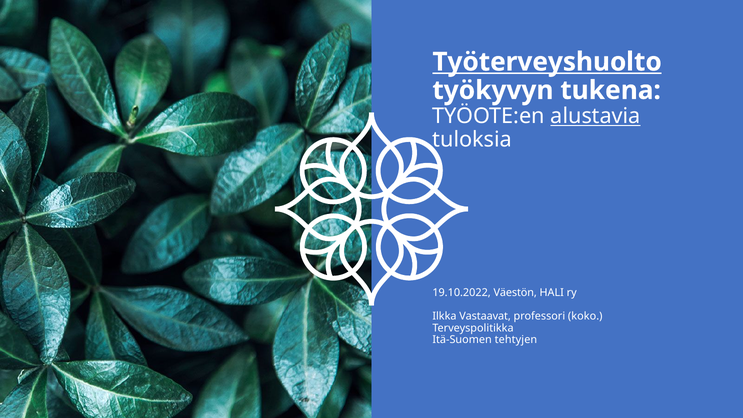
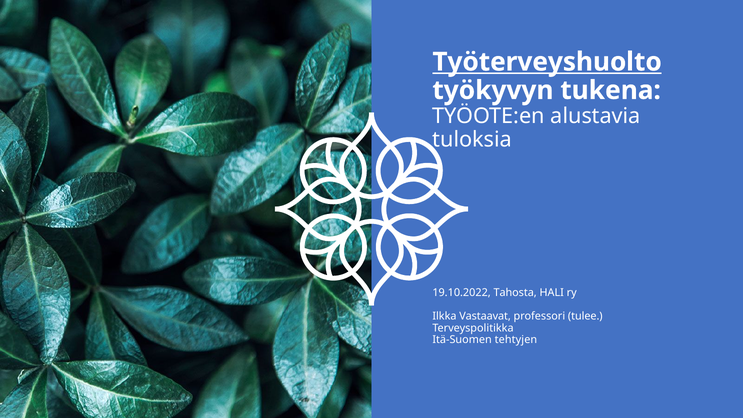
alustavia underline: present -> none (595, 116)
Väestön: Väestön -> Tahosta (515, 293)
koko: koko -> tulee (585, 316)
